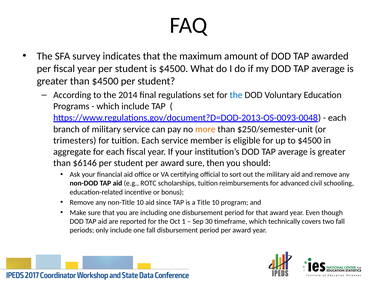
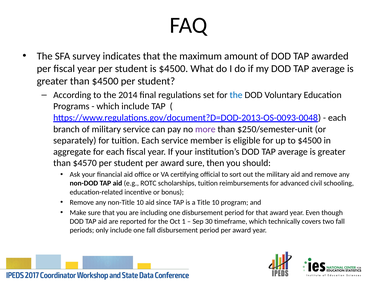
more colour: orange -> purple (205, 129)
trimesters: trimesters -> separately (75, 140)
$6146: $6146 -> $4570 (85, 163)
